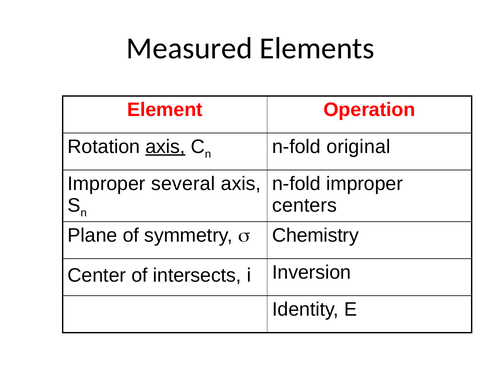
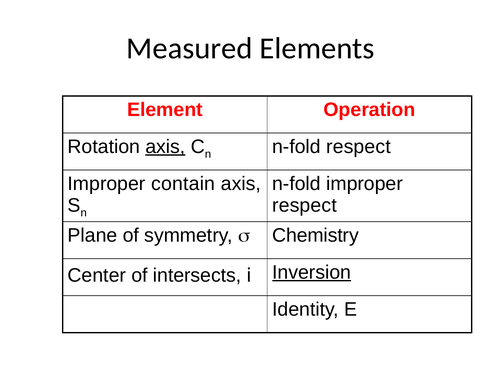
n-fold original: original -> respect (359, 147)
several: several -> contain (183, 183)
centers: centers -> respect (305, 205)
Inversion underline: none -> present (312, 272)
